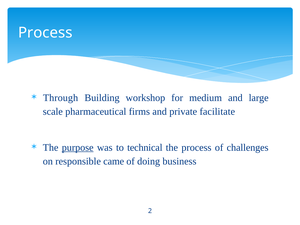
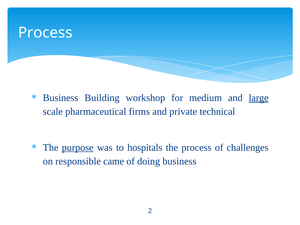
Through: Through -> Business (61, 98)
large underline: none -> present (259, 98)
facilitate: facilitate -> technical (217, 112)
technical: technical -> hospitals (145, 148)
